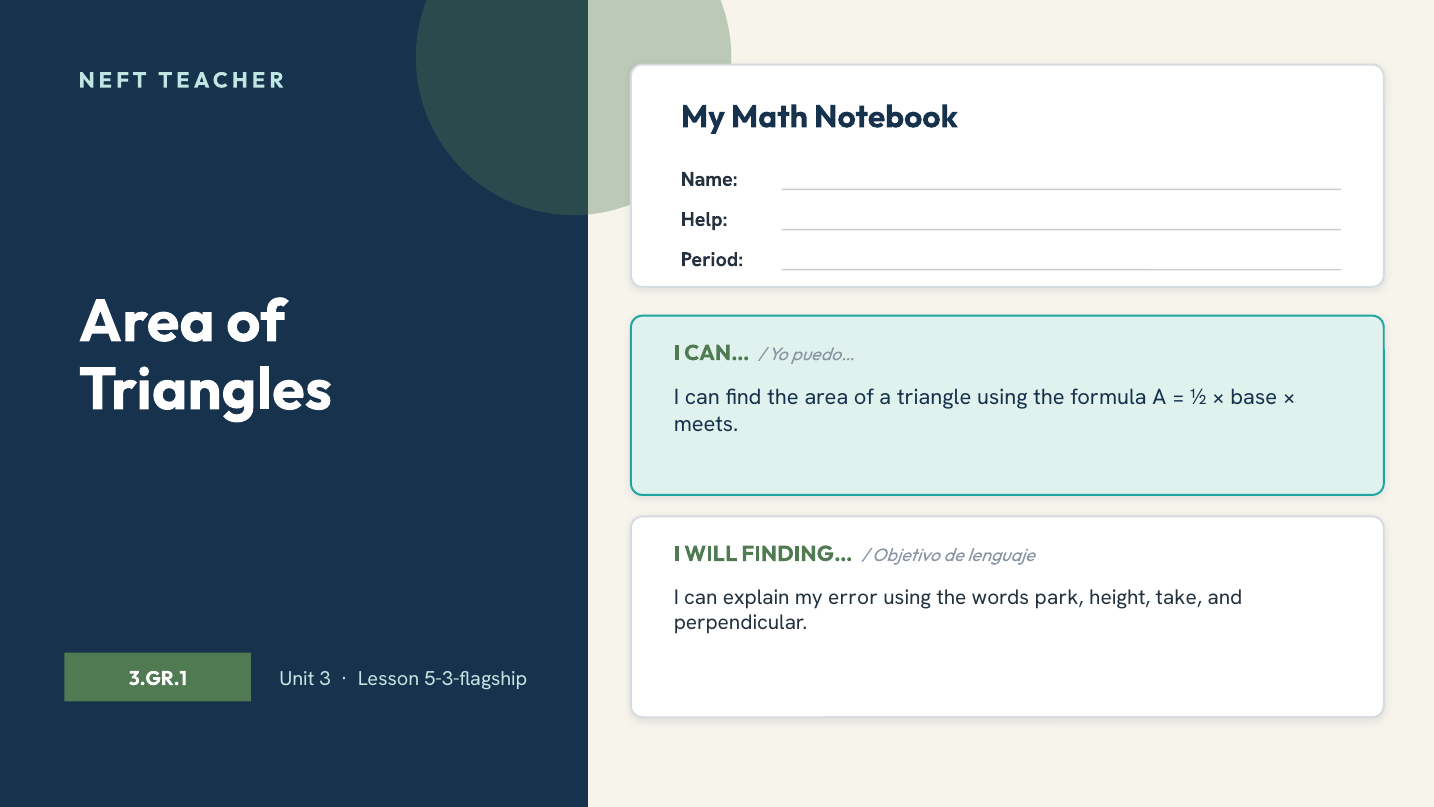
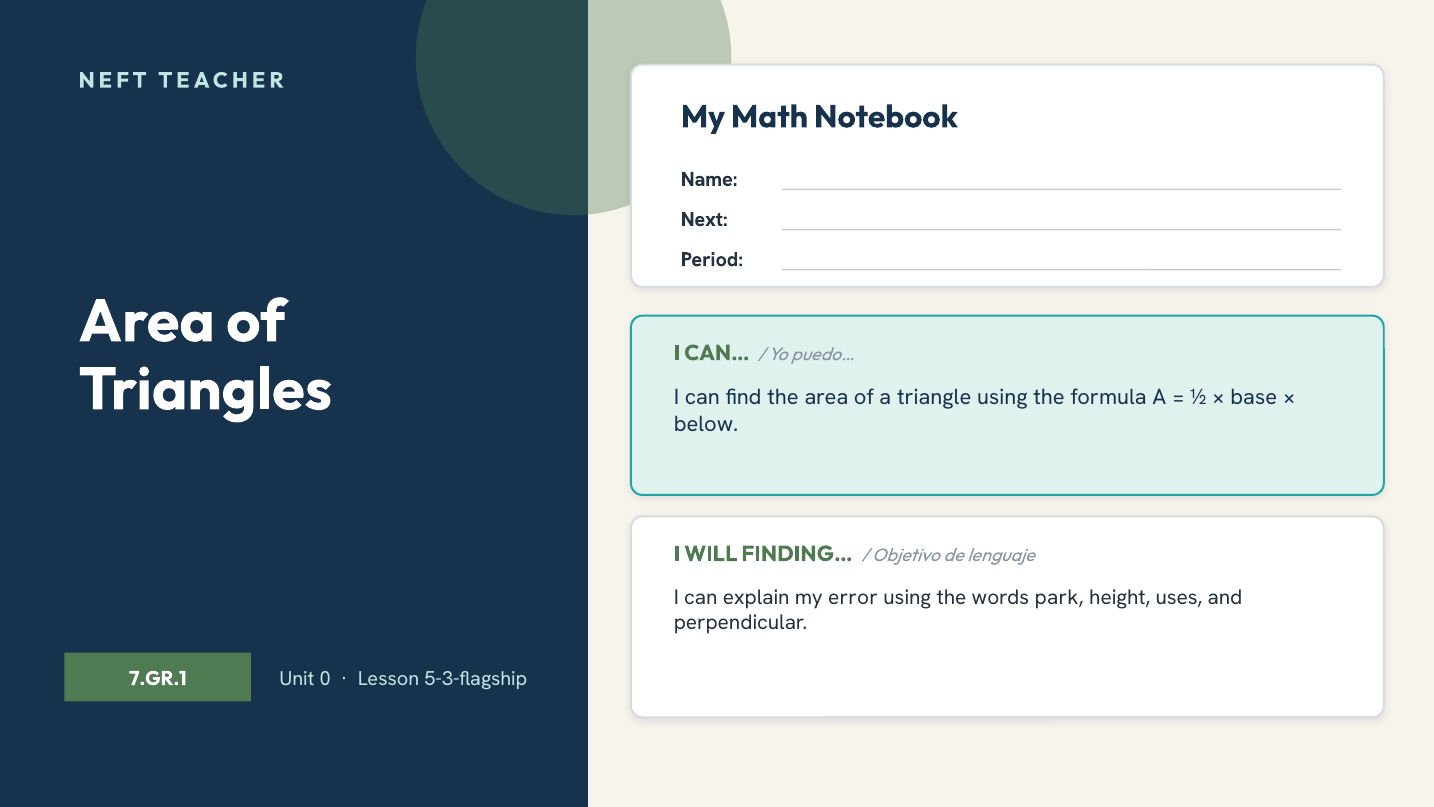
Help: Help -> Next (704, 219)
meets: meets -> below (706, 424)
take: take -> uses (1179, 598)
3.GR.1: 3.GR.1 -> 7.GR.1 (158, 678)
3: 3 -> 0 (325, 678)
